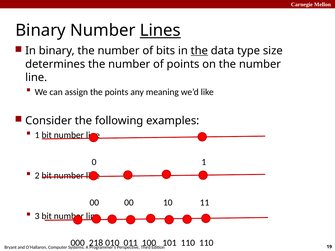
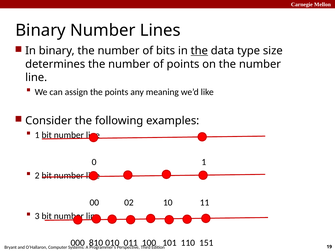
Lines underline: present -> none (160, 30)
00 00: 00 -> 02 (129, 203)
218: 218 -> 810 (96, 243)
110 110: 110 -> 151 (206, 243)
